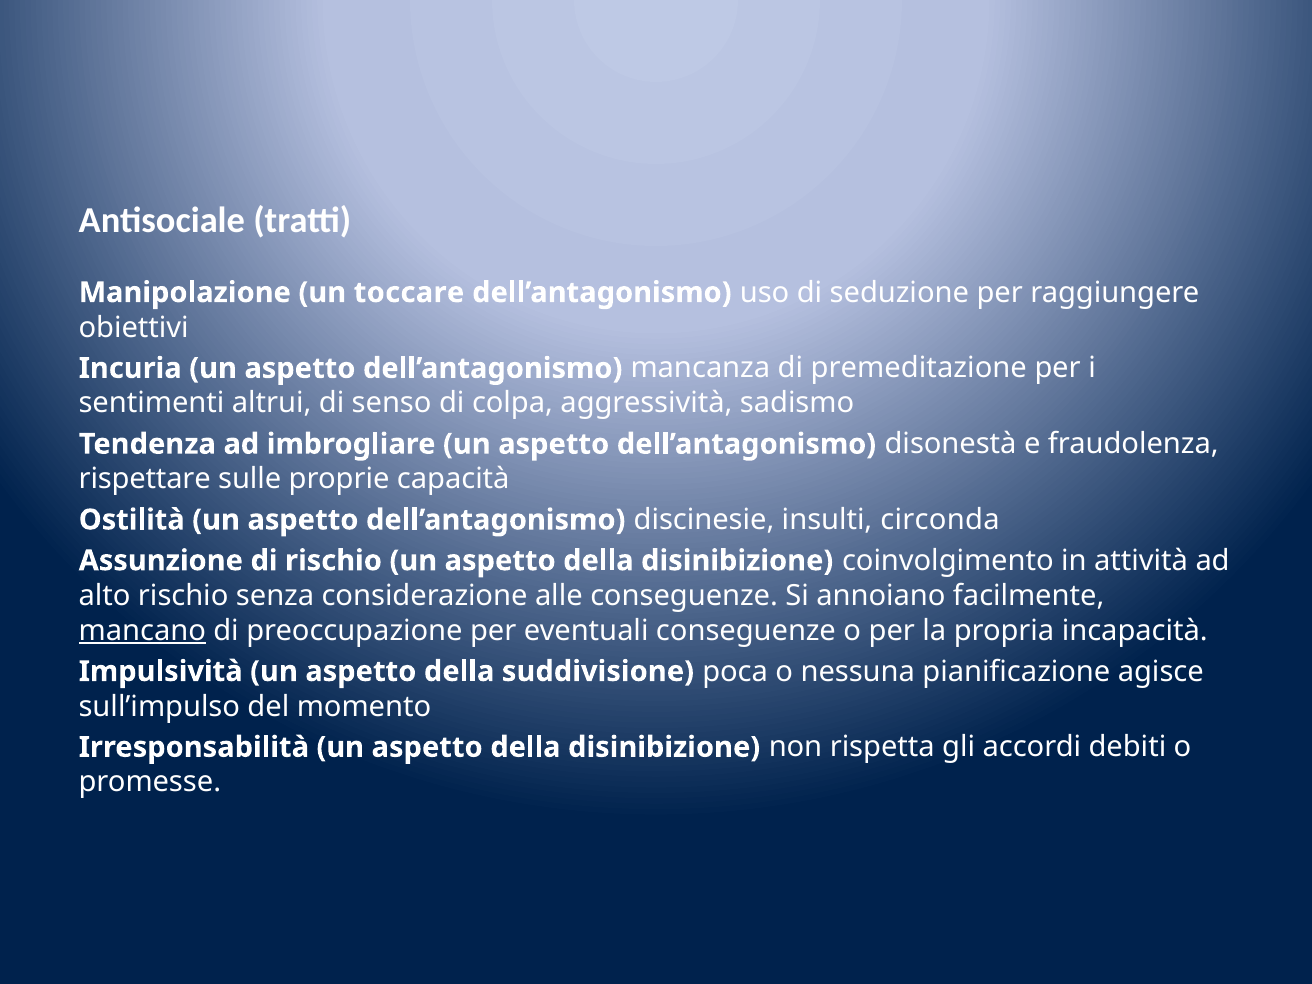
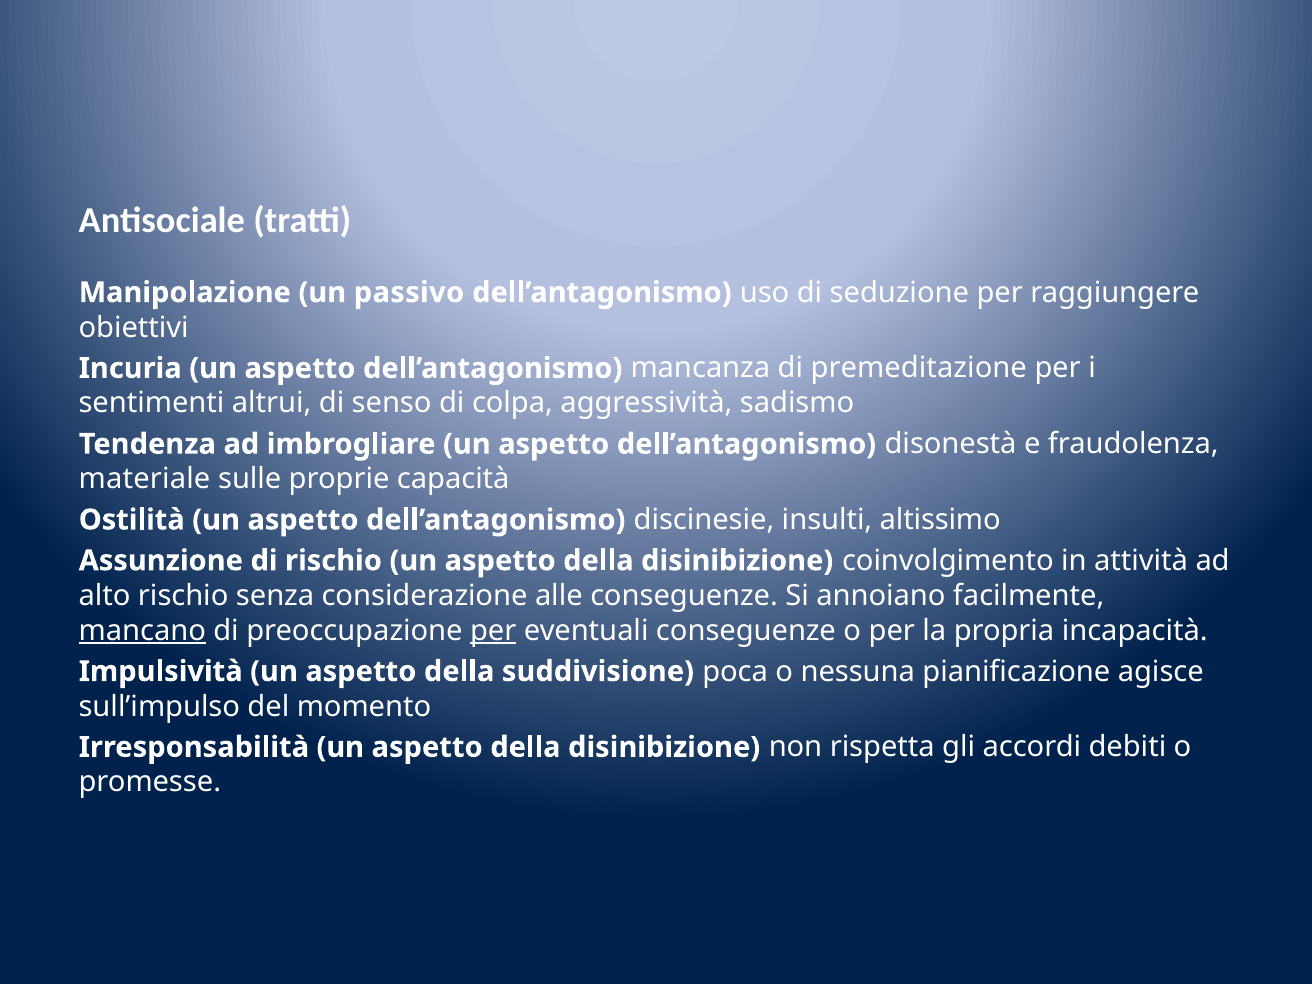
toccare: toccare -> passivo (409, 293)
rispettare: rispettare -> materiale (145, 479)
circonda: circonda -> altissimo (940, 520)
per underline: none -> present (493, 631)
